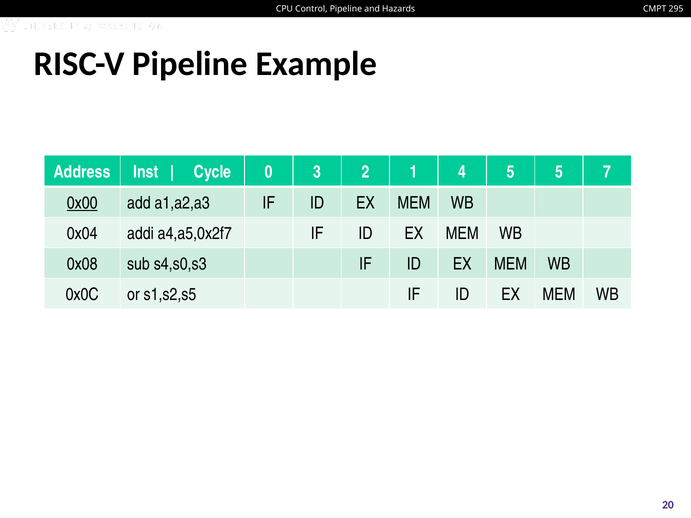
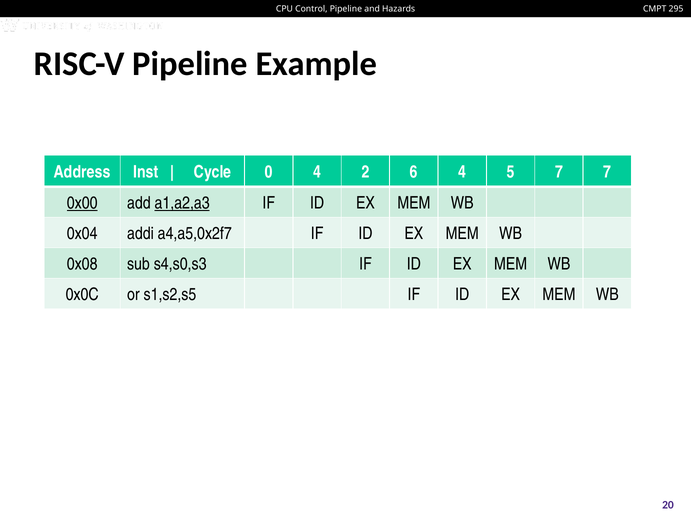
0 3: 3 -> 4 (317, 172)
1: 1 -> 6 (414, 172)
5 5: 5 -> 7 (559, 172)
a1,a2,a3 underline: none -> present (182, 203)
